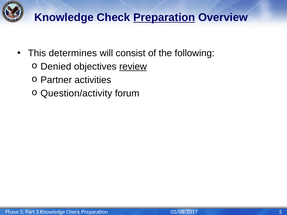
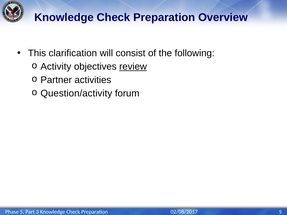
Preparation underline: present -> none (164, 18)
determines: determines -> clarification (73, 53)
Denied: Denied -> Activity (56, 67)
